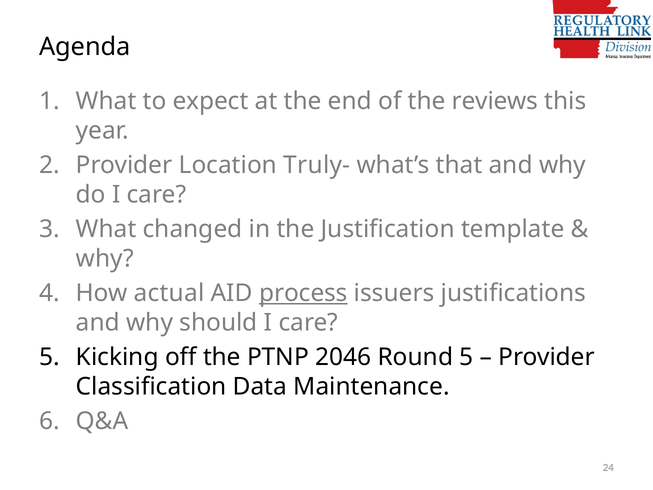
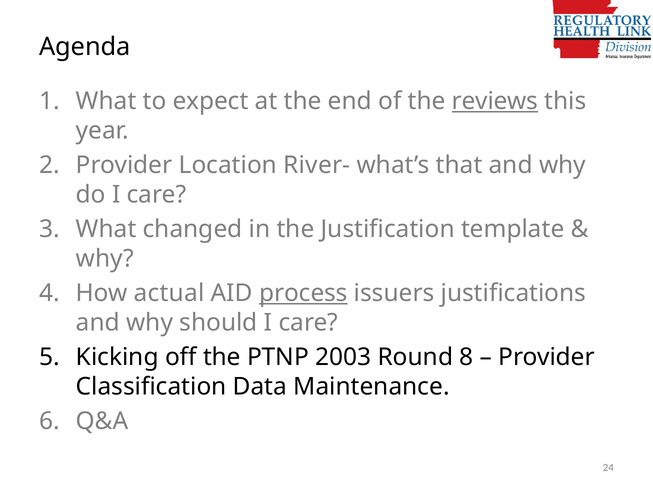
reviews underline: none -> present (495, 101)
Truly-: Truly- -> River- (317, 165)
2046: 2046 -> 2003 (343, 357)
Round 5: 5 -> 8 (466, 357)
